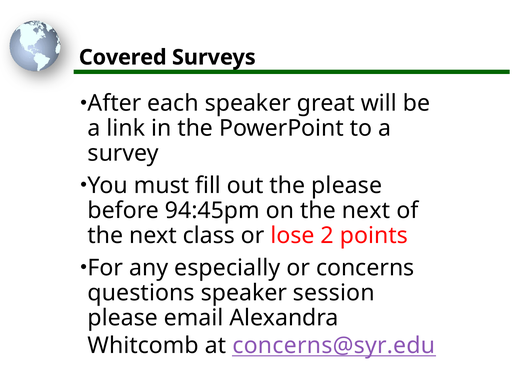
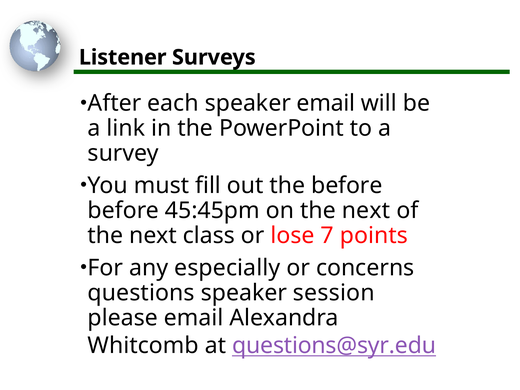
Covered: Covered -> Listener (123, 57)
speaker great: great -> email (326, 103)
the please: please -> before (347, 186)
94:45pm: 94:45pm -> 45:45pm (212, 211)
2: 2 -> 7 (327, 235)
concerns@syr.edu: concerns@syr.edu -> questions@syr.edu (334, 345)
